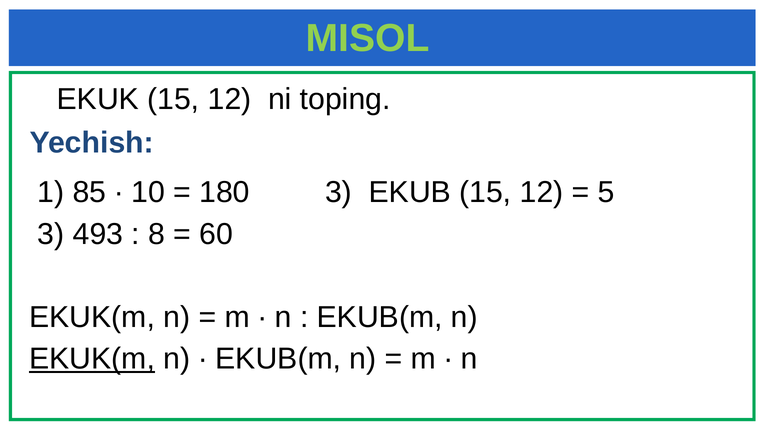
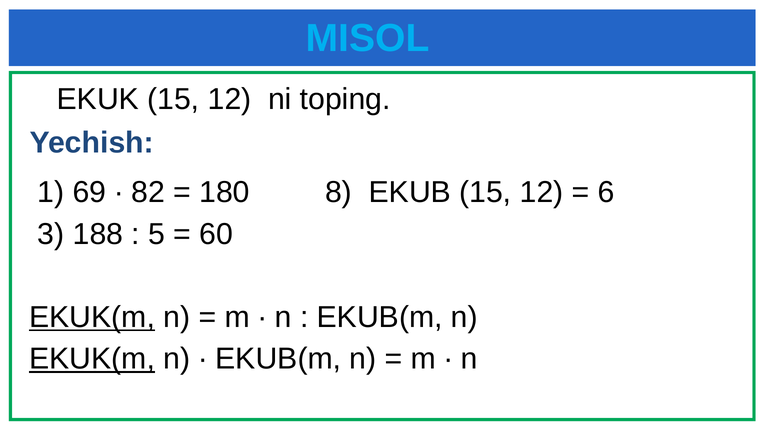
MISOL colour: light green -> light blue (368, 39)
85: 85 -> 69 (89, 192)
10: 10 -> 82 (148, 192)
180 3: 3 -> 8 (339, 192)
5: 5 -> 6 (606, 192)
493: 493 -> 188 (98, 234)
8: 8 -> 5 (157, 234)
EKUK(m underline: none -> present (92, 317)
